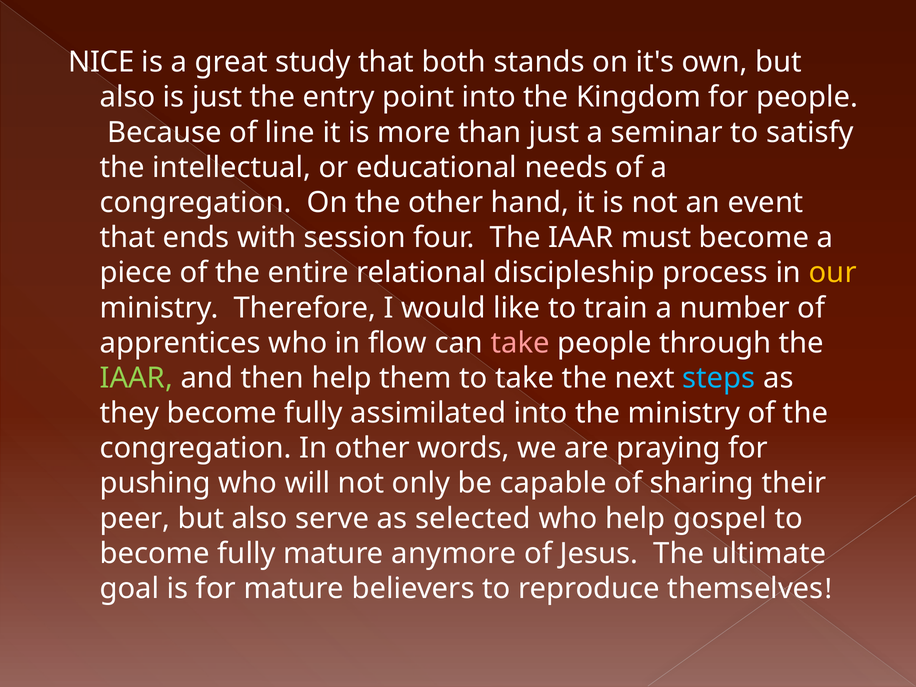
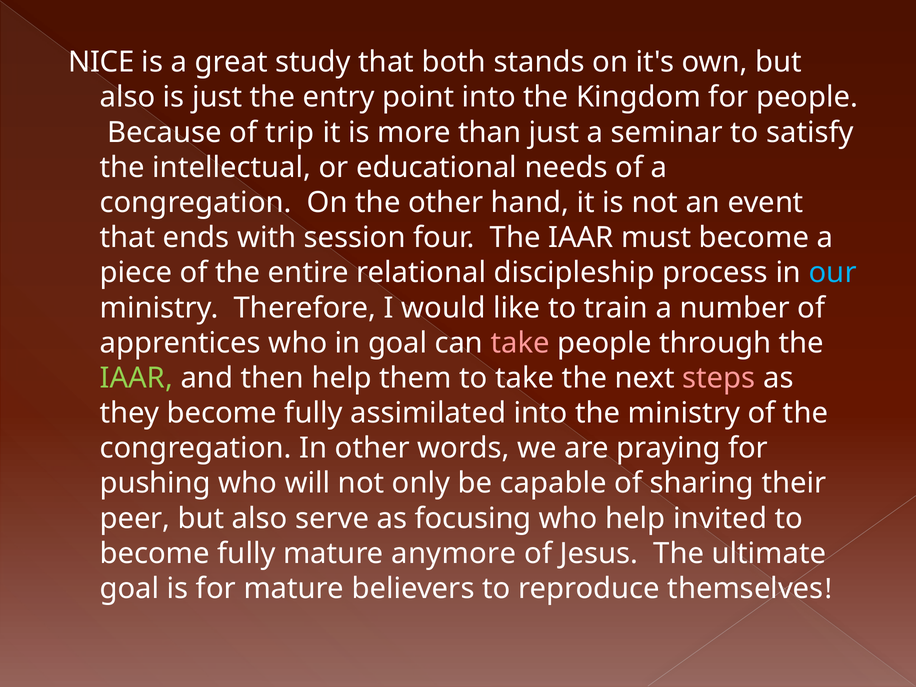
line: line -> trip (290, 132)
our colour: yellow -> light blue (833, 273)
in flow: flow -> goal (398, 343)
steps colour: light blue -> pink (719, 378)
selected: selected -> focusing (473, 518)
gospel: gospel -> invited (720, 518)
